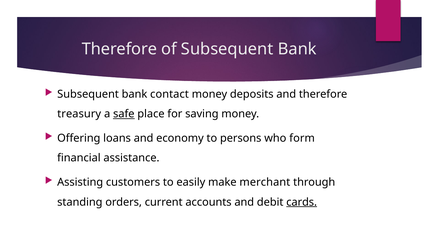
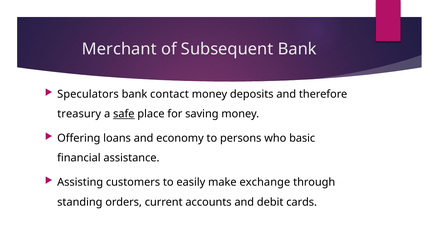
Therefore: Therefore -> Merchant (119, 49)
Subsequent: Subsequent -> Speculators (88, 94)
form: form -> basic (302, 138)
merchant: merchant -> exchange (265, 182)
cards underline: present -> none (302, 202)
